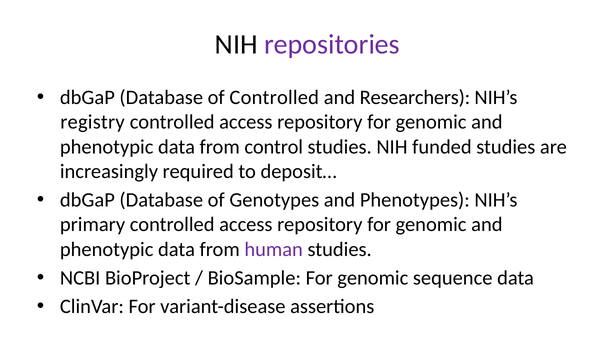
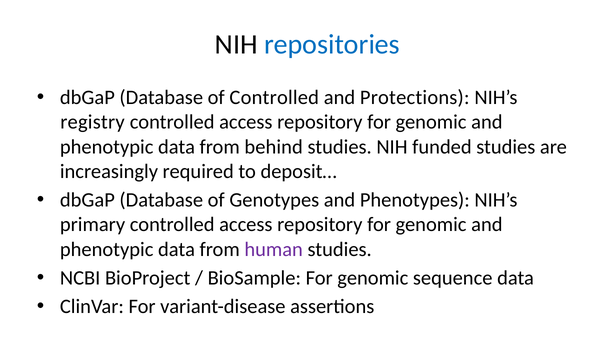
repositories colour: purple -> blue (332, 45)
Researchers: Researchers -> Protections (415, 98)
control: control -> behind (274, 147)
